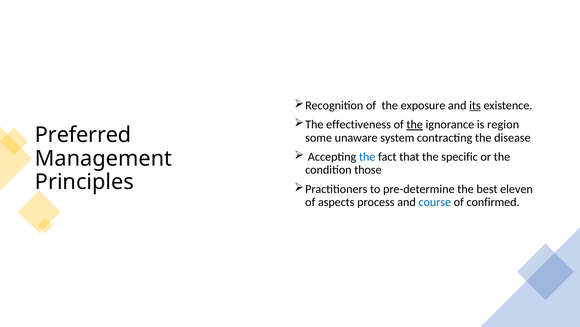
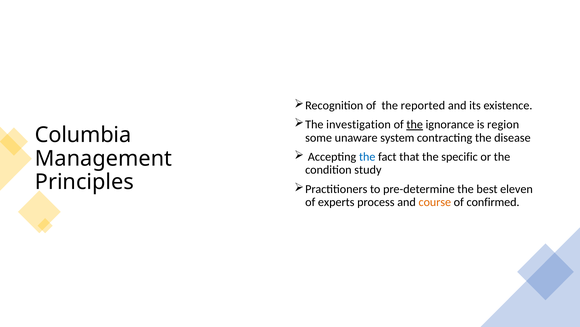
exposure: exposure -> reported (423, 105)
its underline: present -> none (475, 105)
effectiveness: effectiveness -> investigation (358, 124)
Preferred: Preferred -> Columbia (83, 135)
those: those -> study (368, 170)
aspects: aspects -> experts (336, 202)
course colour: blue -> orange (435, 202)
